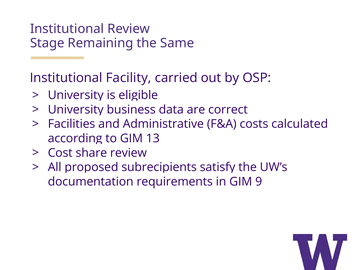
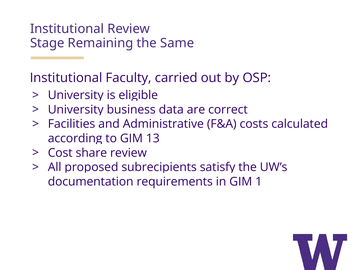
Facility: Facility -> Faculty (129, 78)
9: 9 -> 1 (259, 182)
